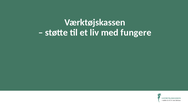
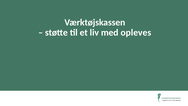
fungere: fungere -> opleves (136, 32)
